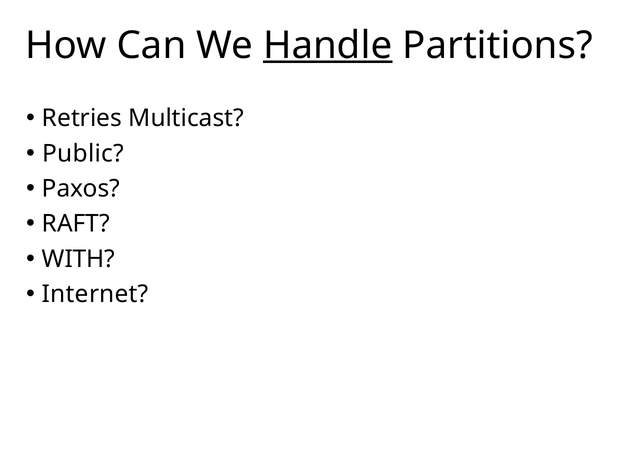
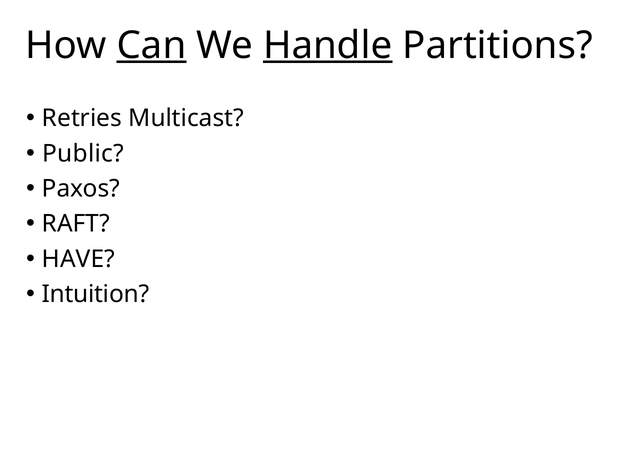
Can underline: none -> present (151, 45)
WITH: WITH -> HAVE (78, 259)
Internet: Internet -> Intuition (96, 295)
